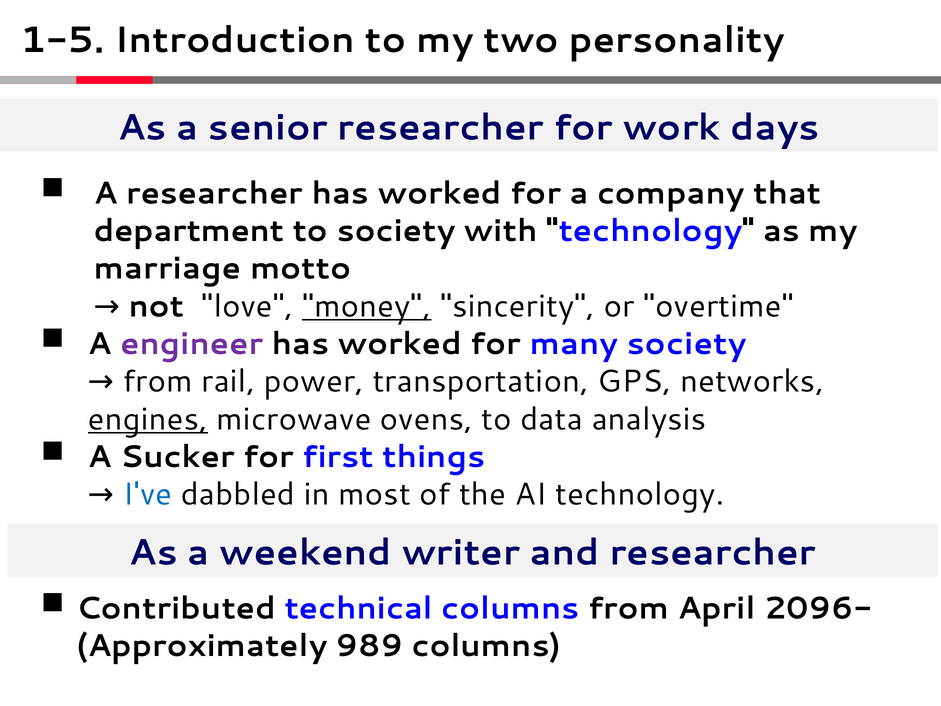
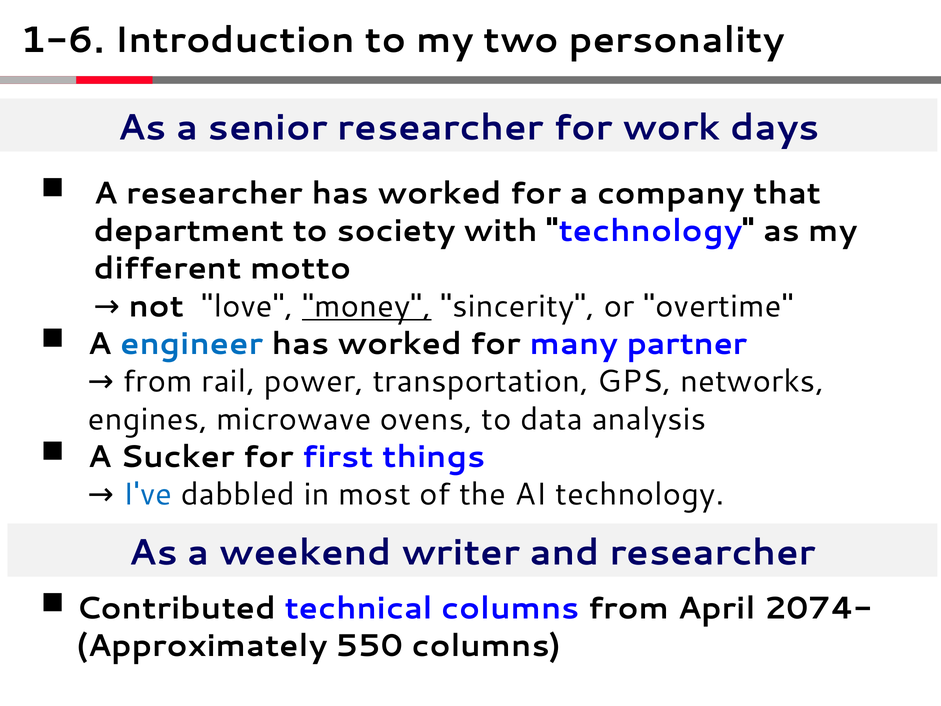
1-5: 1-5 -> 1-6 (62, 40)
marriage: marriage -> different (168, 269)
engineer colour: purple -> blue (192, 344)
many society: society -> partner (687, 344)
engines underline: present -> none (148, 419)
2096-: 2096- -> 2074- (818, 608)
989: 989 -> 550 (369, 646)
